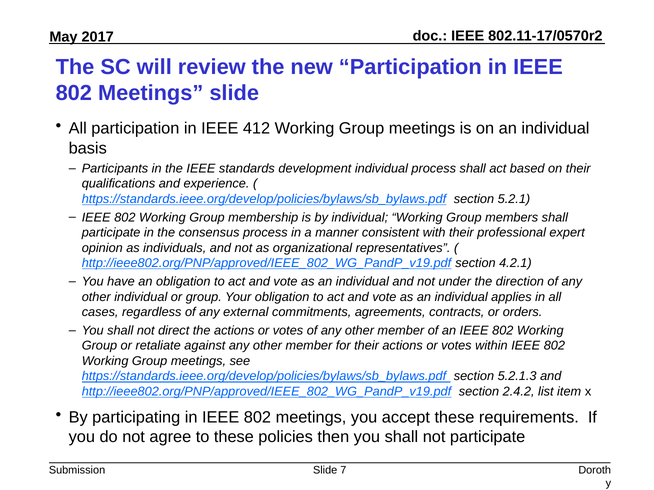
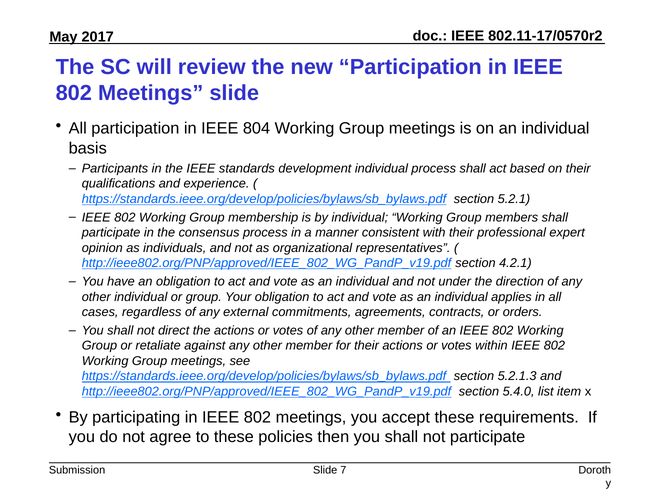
412: 412 -> 804 (257, 129)
2.4.2: 2.4.2 -> 5.4.0 (519, 392)
